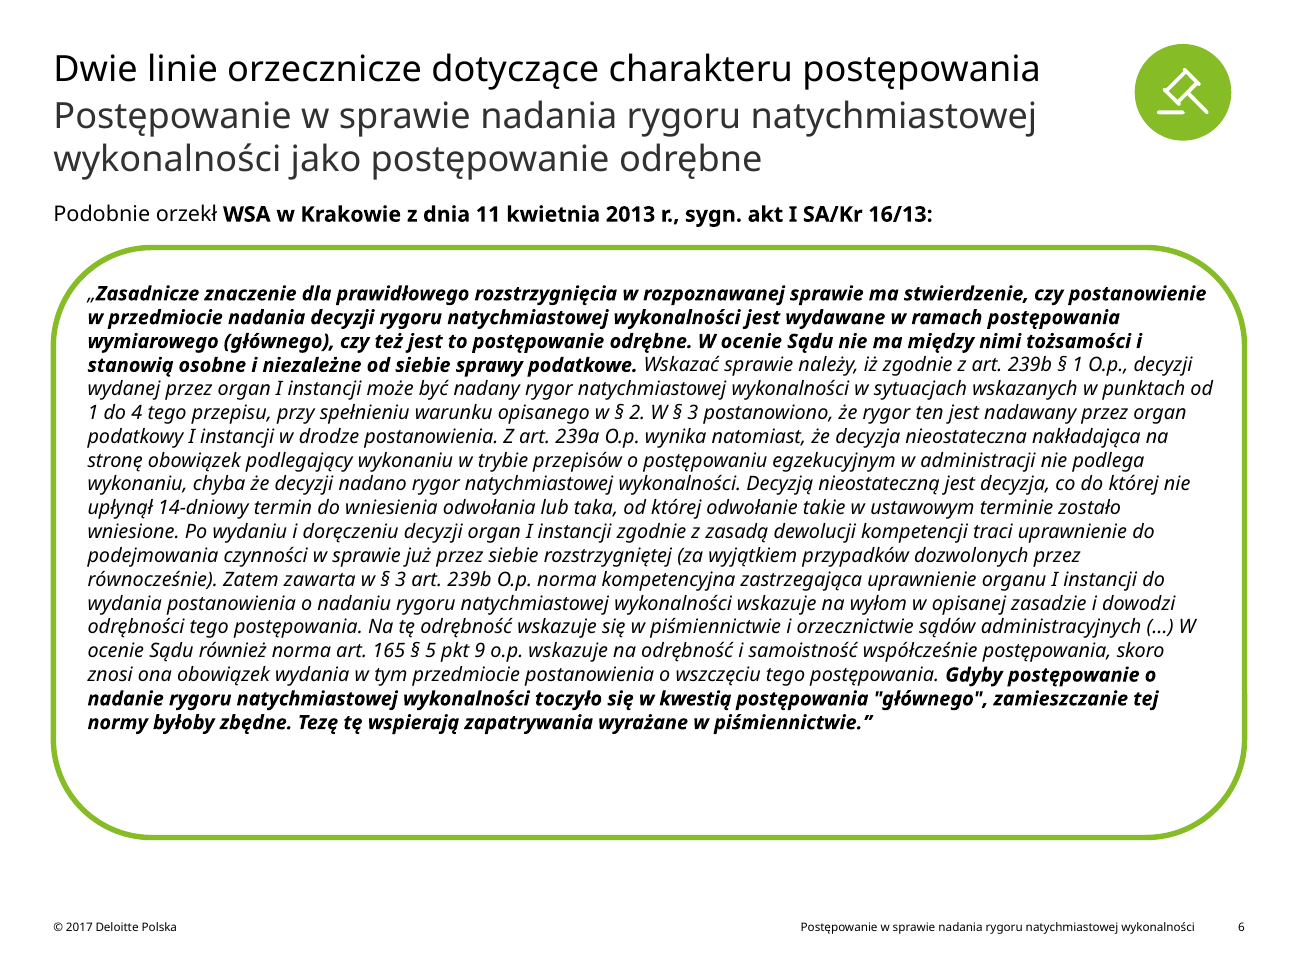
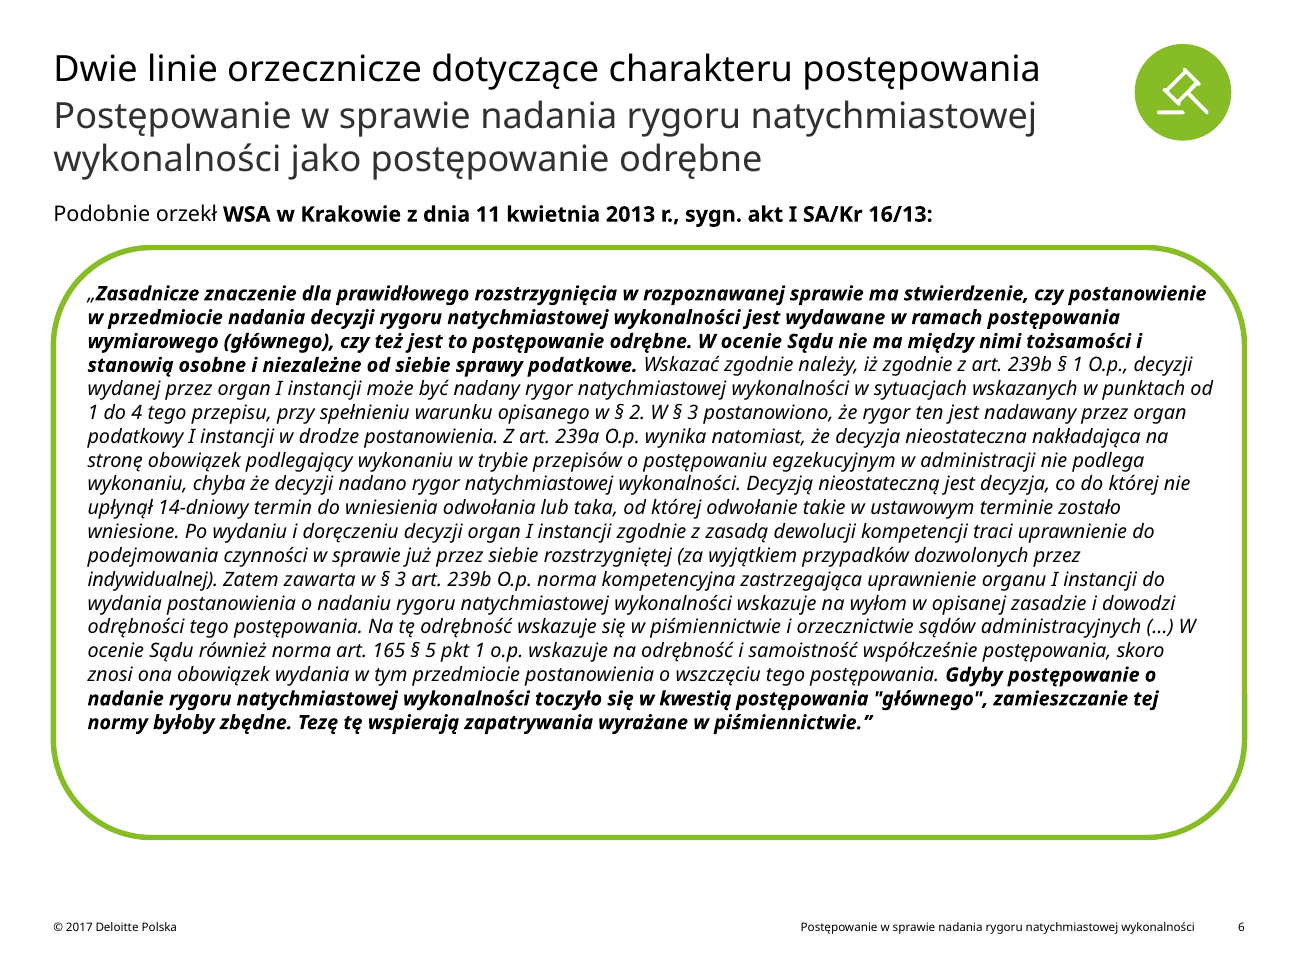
Wskazać sprawie: sprawie -> zgodnie (759, 365)
równocześnie: równocześnie -> indywidualnej (153, 579)
pkt 9: 9 -> 1 (480, 651)
